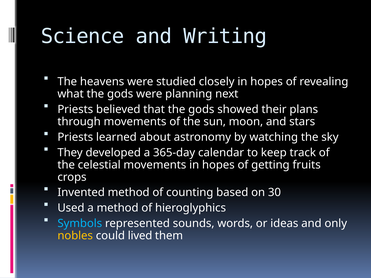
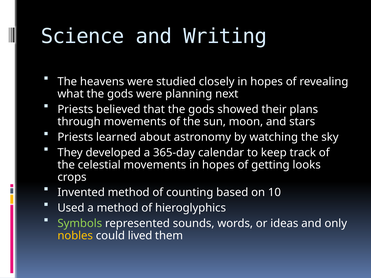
fruits: fruits -> looks (307, 165)
30: 30 -> 10 (274, 193)
Symbols colour: light blue -> light green (80, 224)
